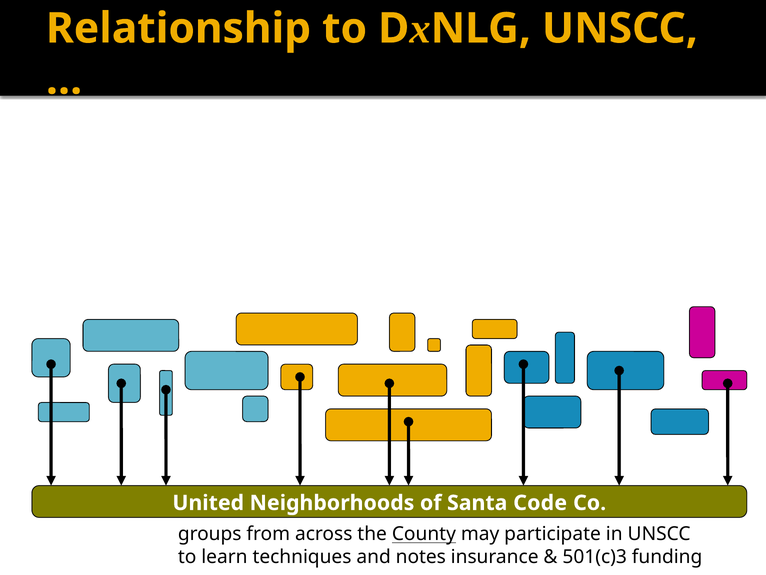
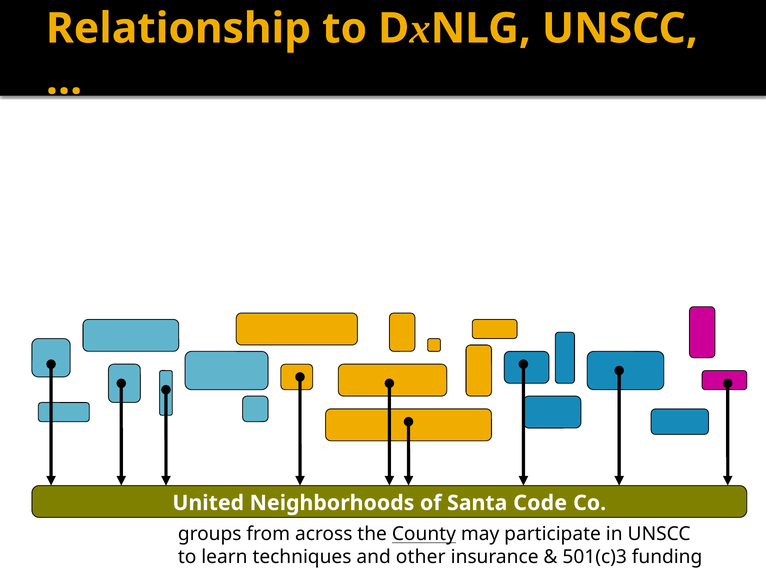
notes: notes -> other (421, 557)
